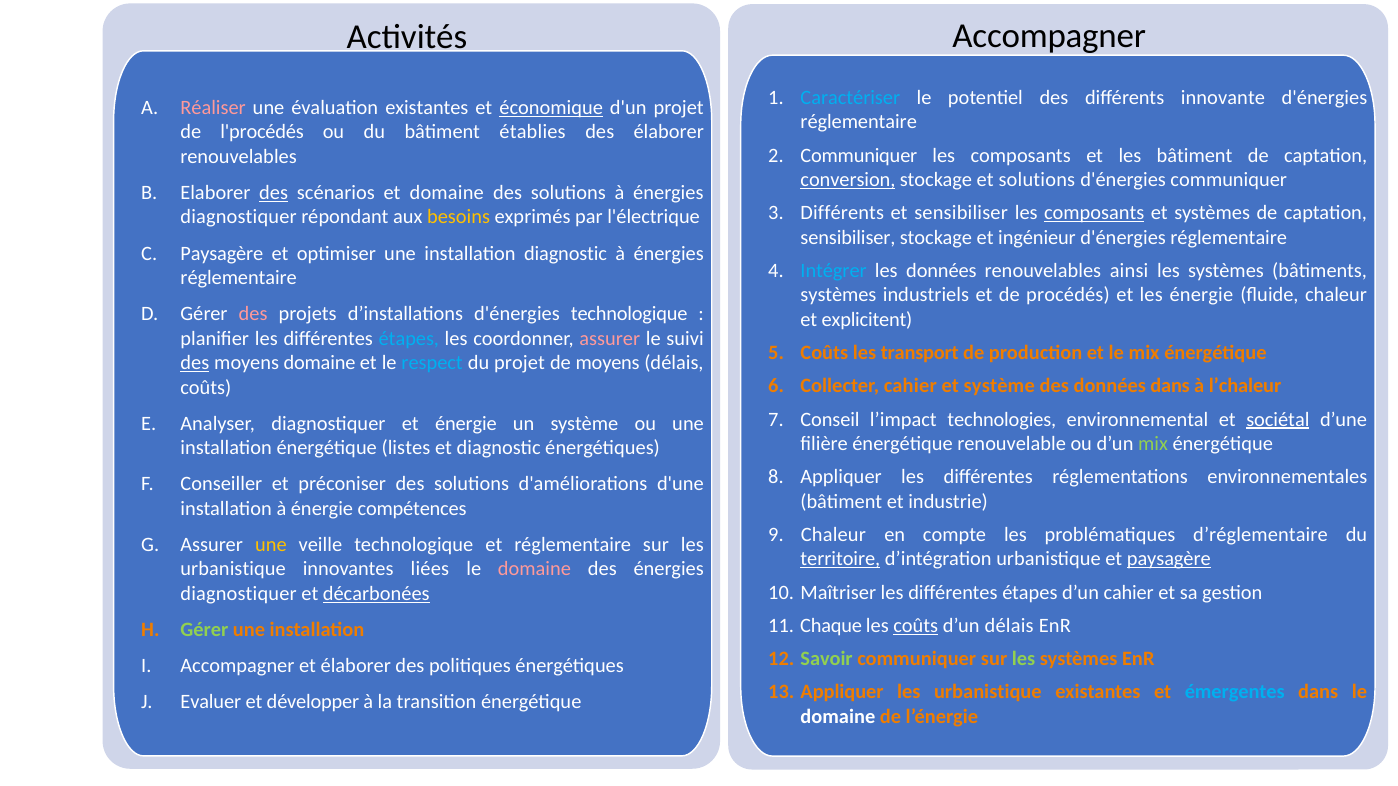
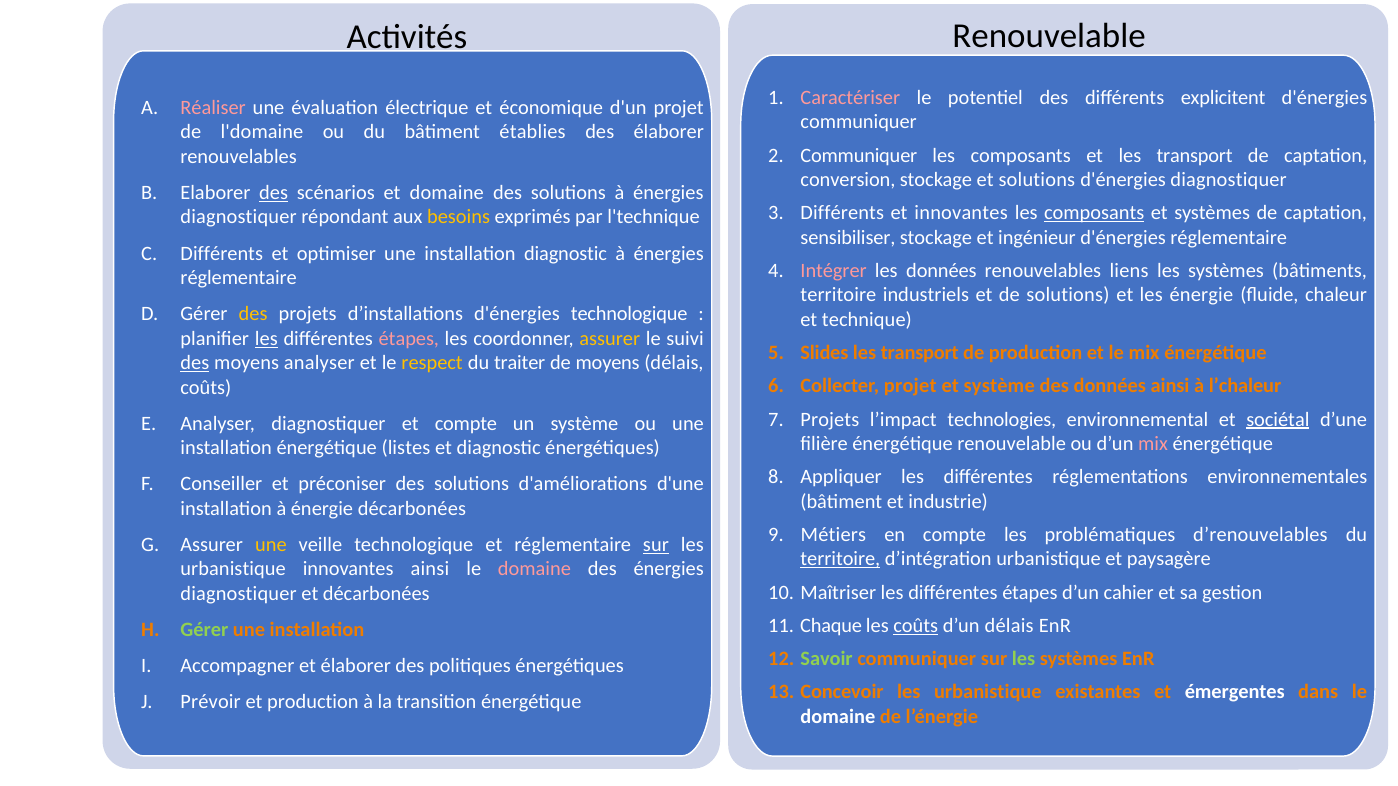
Accompagner: Accompagner -> Renouvelable (1049, 36)
Caractériser colour: light blue -> pink (850, 98)
innovante: innovante -> explicitent (1223, 98)
évaluation existantes: existantes -> électrique (427, 108)
économique underline: present -> none (551, 108)
réglementaire: réglementaire -> communiquer (859, 122)
l'procédés: l'procédés -> l'domaine (262, 132)
et les bâtiment: bâtiment -> transport (1195, 155)
conversion underline: present -> none (848, 180)
d'énergies communiquer: communiquer -> diagnostiquer (1229, 180)
et sensibiliser: sensibiliser -> innovantes (961, 213)
l'électrique: l'électrique -> l'technique (654, 217)
Paysagère: Paysagère -> Différents (222, 253)
Intégrer colour: light blue -> pink (834, 271)
ainsi: ainsi -> liens (1129, 271)
systèmes: systèmes -> territoire (838, 295)
de procédés: procédés -> solutions (1068, 295)
des colour: pink -> yellow (253, 314)
explicitent: explicitent -> technique (867, 320)
les underline: none -> present (266, 339)
étapes colour: light blue -> pink (409, 339)
assurer colour: pink -> yellow (610, 339)
Coûts: Coûts -> Slides (824, 353)
moyens domaine: domaine -> analyser (319, 363)
respect colour: light blue -> yellow (432, 363)
du projet: projet -> traiter (520, 363)
Collecter cahier: cahier -> projet (910, 386)
données dans: dans -> ainsi (1170, 386)
Conseil: Conseil -> Projets (830, 419)
et énergie: énergie -> compte (466, 424)
mix colour: light green -> pink (1153, 444)
énergie compétences: compétences -> décarbonées (412, 509)
Chaleur: Chaleur -> Métiers (833, 535)
d’réglementaire: d’réglementaire -> d’renouvelables (1260, 535)
sur underline: none -> present (656, 545)
paysagère underline: present -> none (1169, 559)
innovantes liées: liées -> ainsi (430, 569)
décarbonées underline: present -> none (376, 594)
Appliquer: Appliquer -> Concevoir (842, 692)
émergentes colour: light blue -> white (1235, 692)
Evaluer: Evaluer -> Prévoir (211, 702)
et développer: développer -> production (313, 702)
